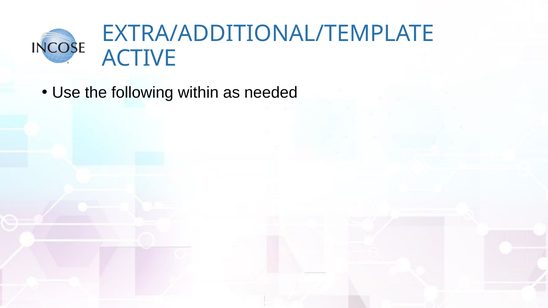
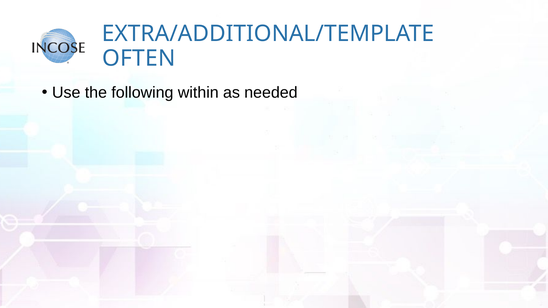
ACTIVE: ACTIVE -> OFTEN (139, 58)
